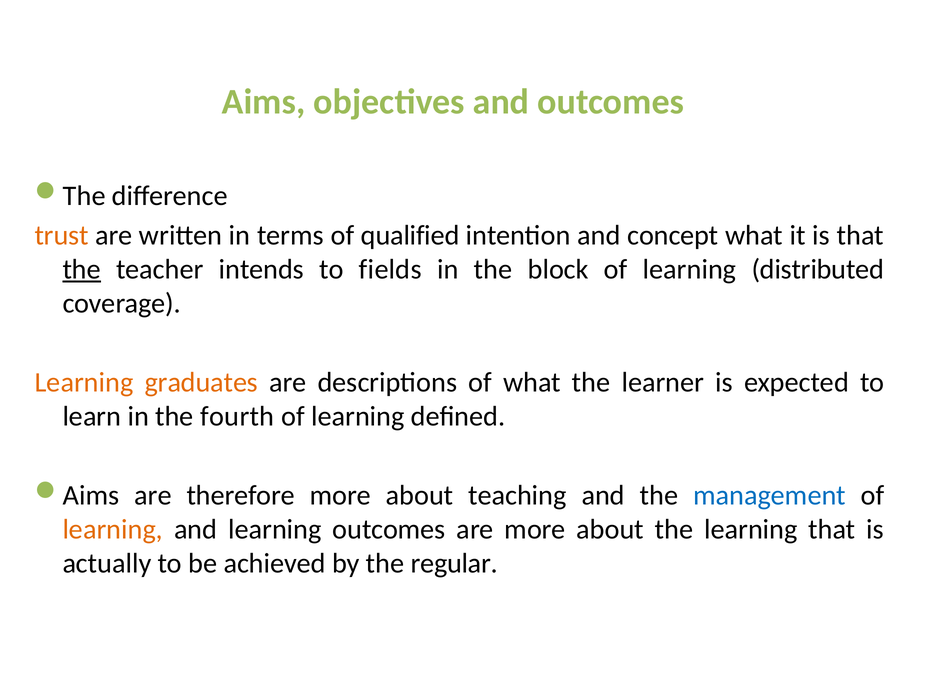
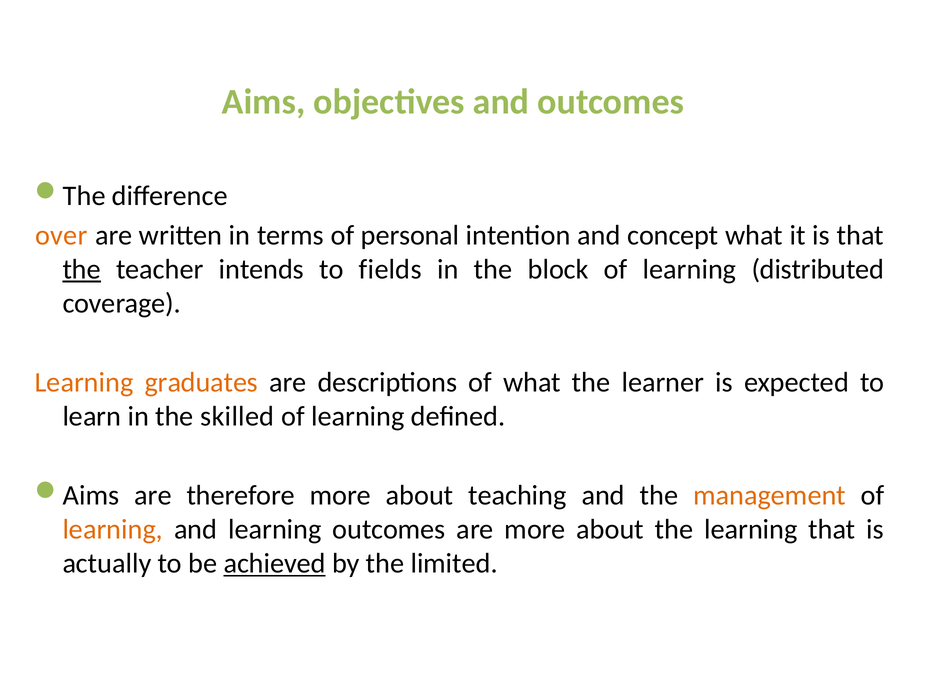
trust: trust -> over (61, 236)
qualified: qualified -> personal (410, 236)
fourth: fourth -> skilled (237, 417)
management colour: blue -> orange (770, 496)
achieved underline: none -> present (275, 564)
regular: regular -> limited (454, 564)
